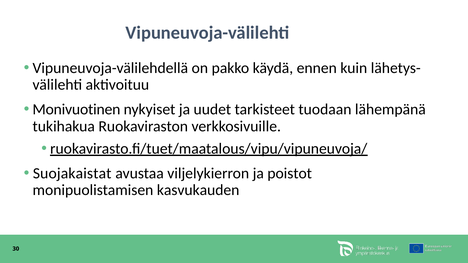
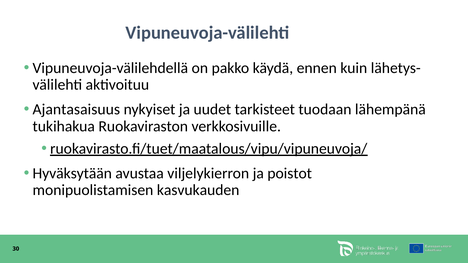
Monivuotinen: Monivuotinen -> Ajantasaisuus (76, 109)
Suojakaistat: Suojakaistat -> Hyväksytään (72, 174)
